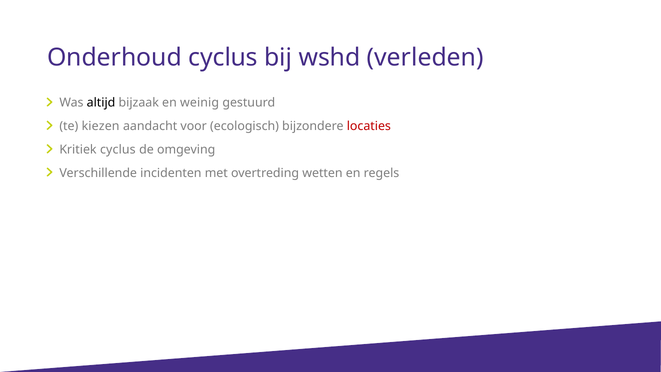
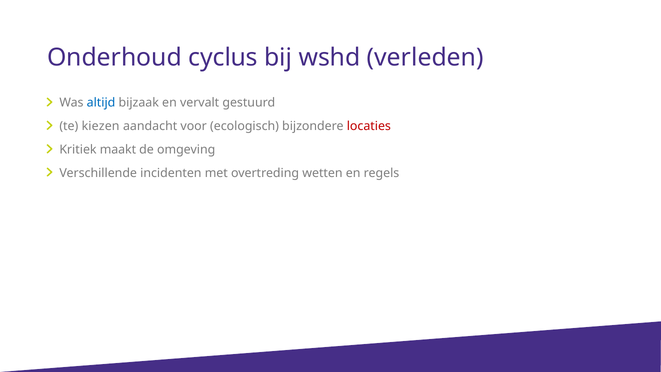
altijd colour: black -> blue (101, 103)
weinig: weinig -> vervalt (200, 103)
Kritiek cyclus: cyclus -> maakt (118, 150)
